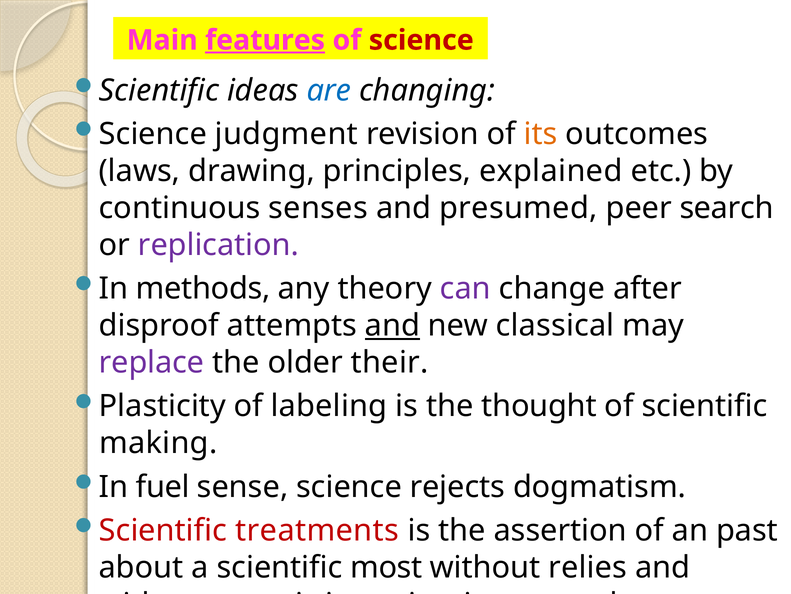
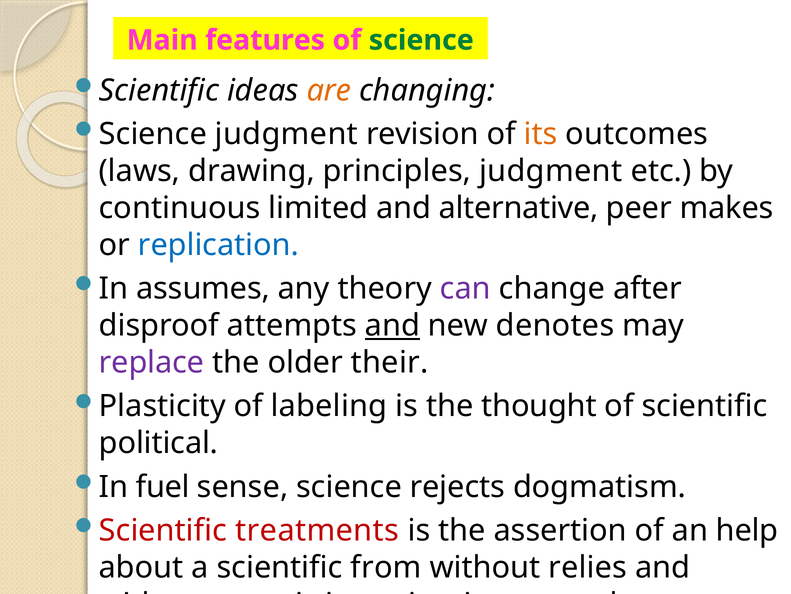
features underline: present -> none (265, 40)
science colour: red -> green (421, 40)
are colour: blue -> orange (329, 90)
principles explained: explained -> judgment (551, 171)
senses: senses -> limited (318, 208)
and presumed: presumed -> alternative (519, 208)
search: search -> makes (727, 208)
replication colour: purple -> blue (218, 245)
methods: methods -> assumes (203, 288)
classical: classical -> denotes (555, 325)
making: making -> political (158, 443)
past: past -> help (747, 530)
most: most -> from (386, 567)
